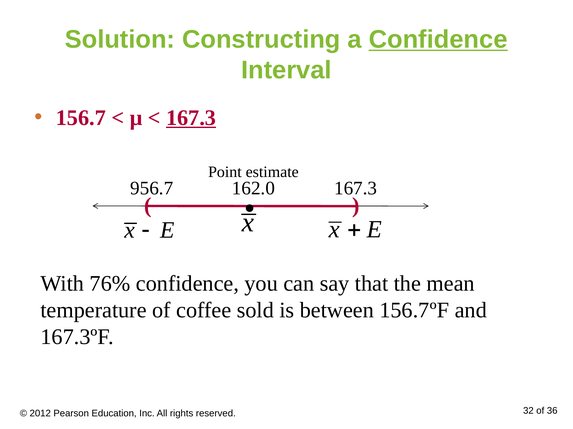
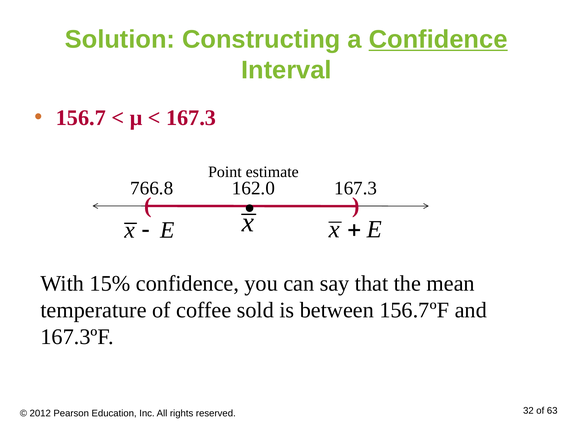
167.3 underline: present -> none (191, 118)
956.7: 956.7 -> 766.8 (152, 189)
76%: 76% -> 15% (110, 284)
36: 36 -> 63 (552, 411)
